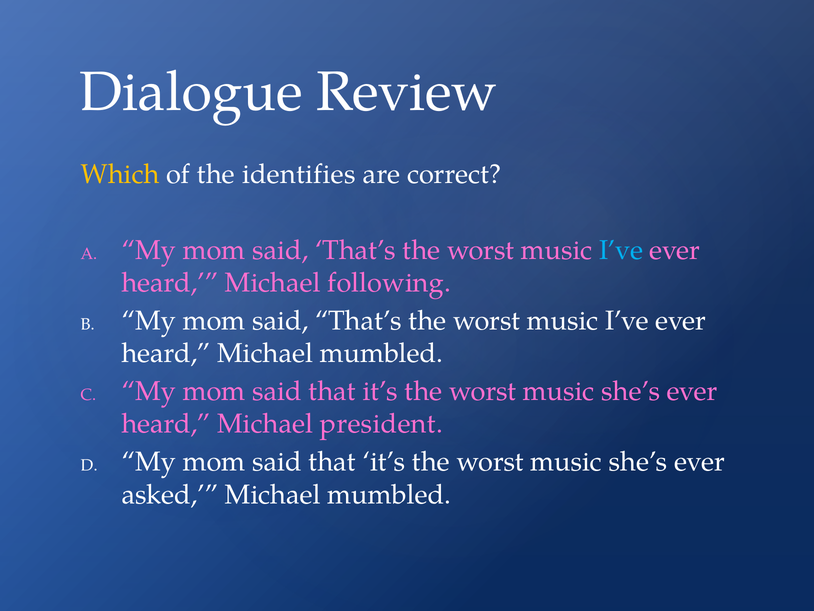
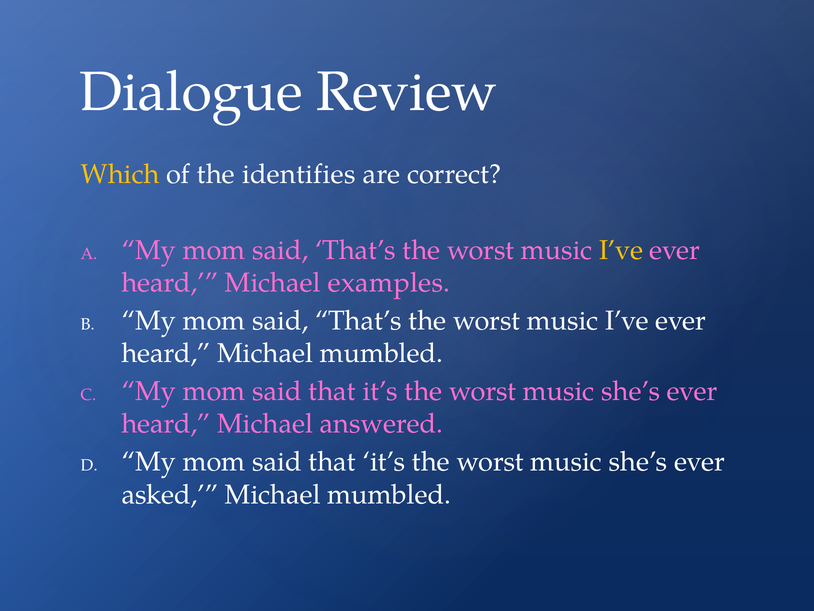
I’ve colour: light blue -> yellow (621, 250)
following: following -> examples (389, 283)
president: president -> answered (382, 424)
